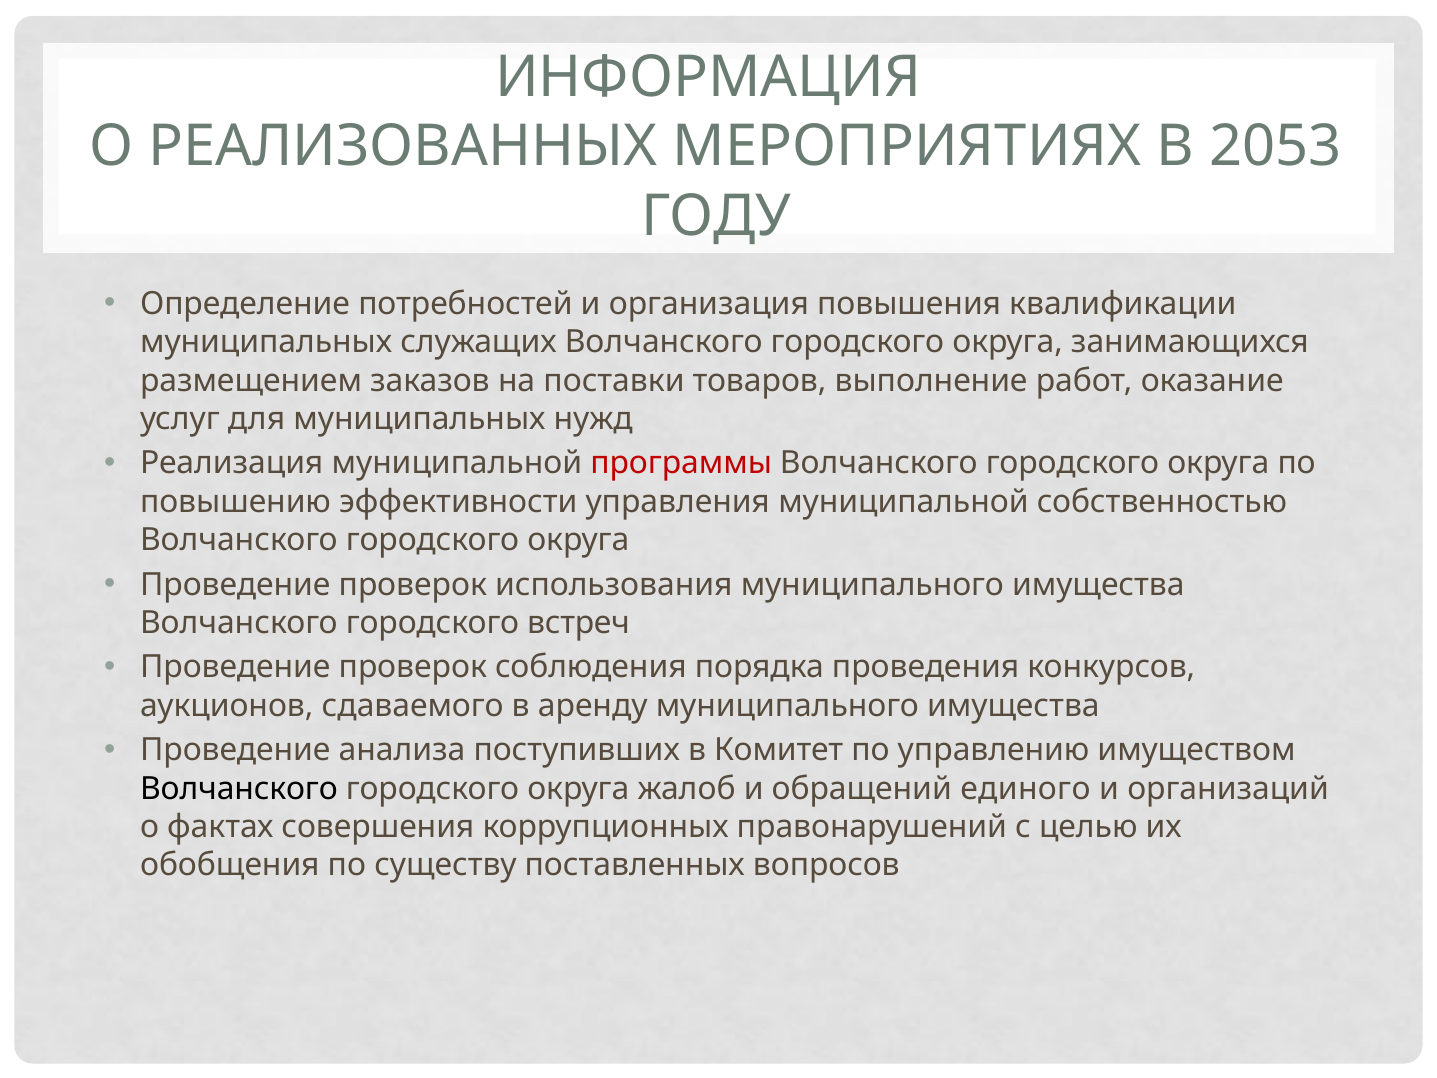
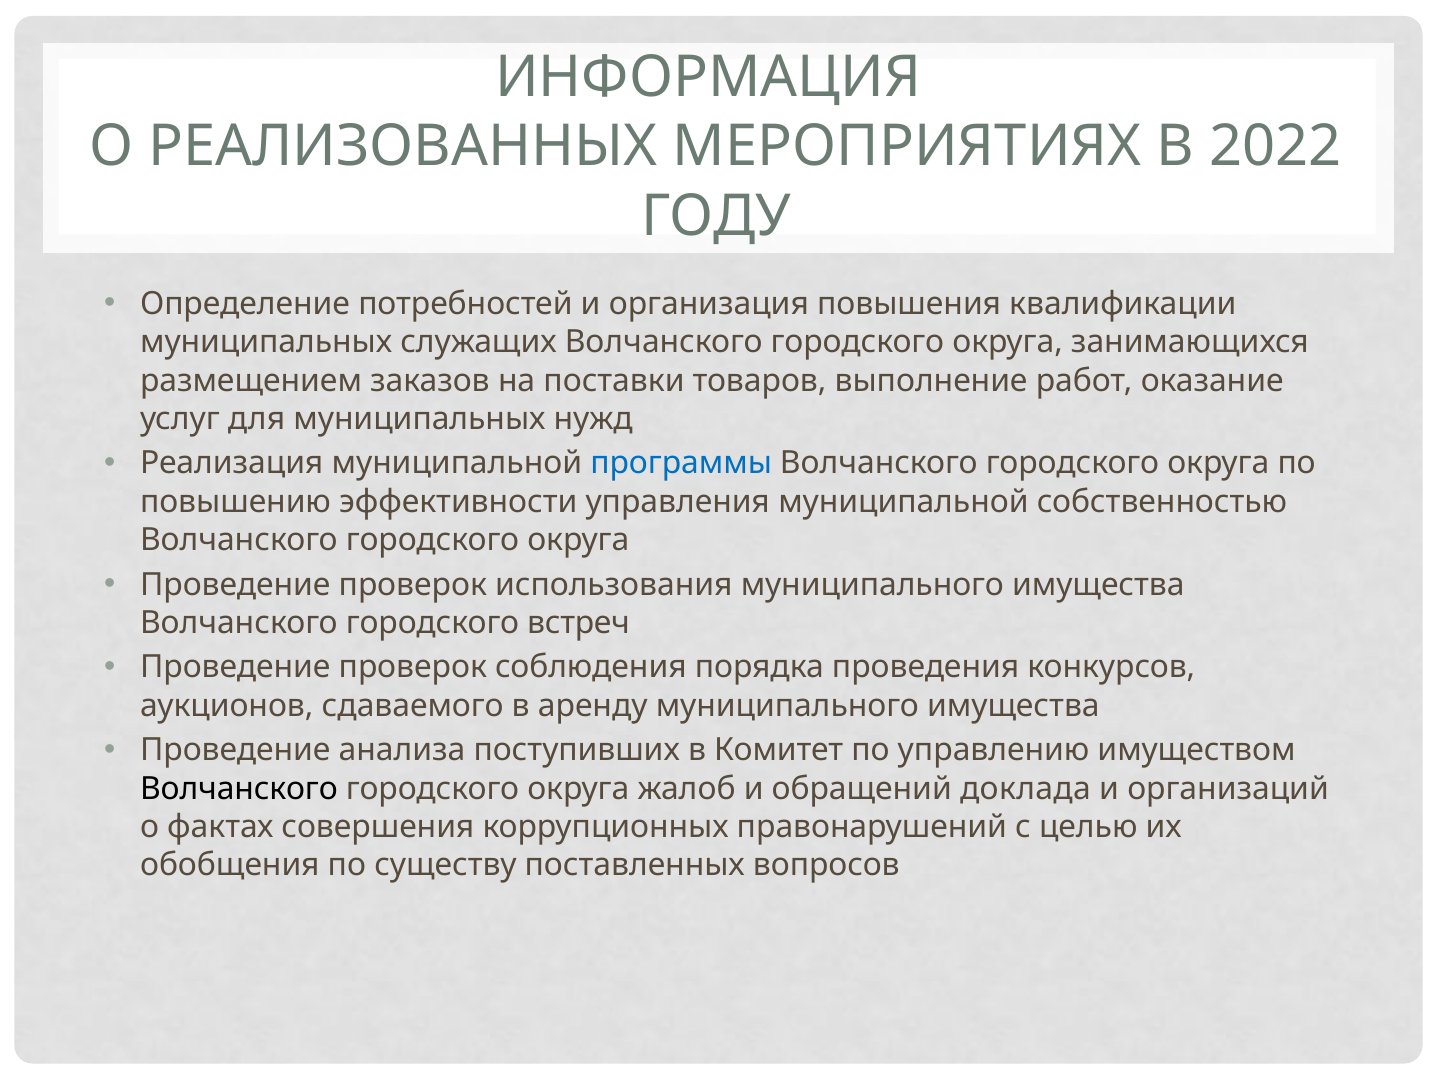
2053: 2053 -> 2022 (1276, 147)
программы colour: red -> blue (681, 463)
единого: единого -> доклада (1025, 788)
